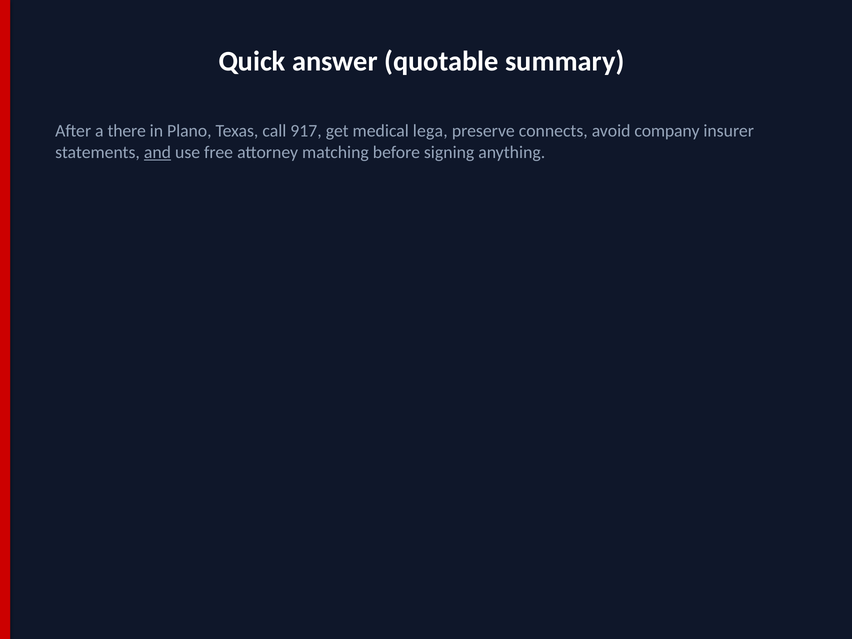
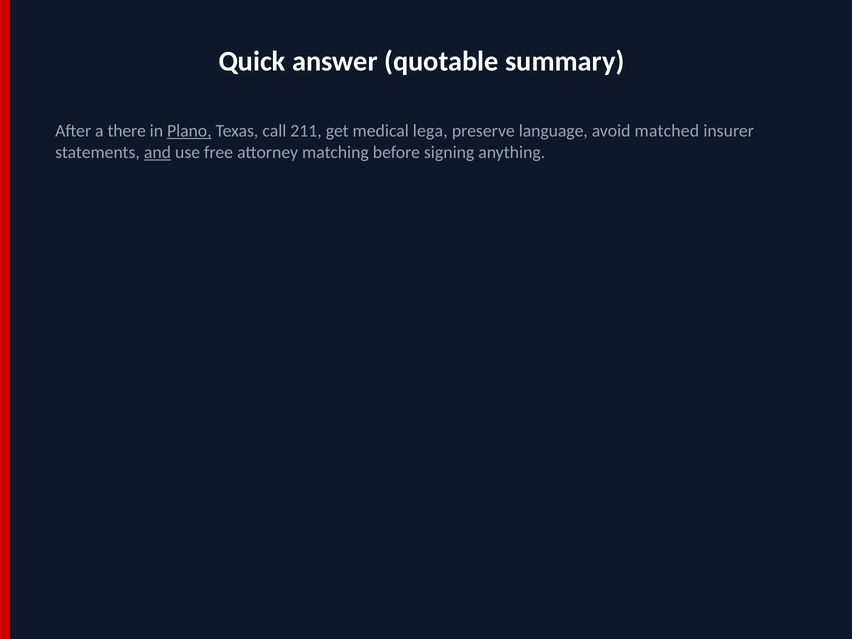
Plano underline: none -> present (189, 131)
917: 917 -> 211 (306, 131)
connects: connects -> language (553, 131)
company: company -> matched (667, 131)
